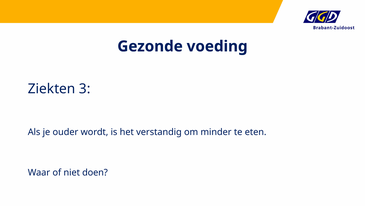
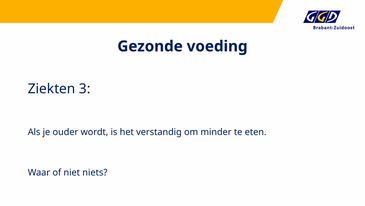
doen: doen -> niets (95, 172)
